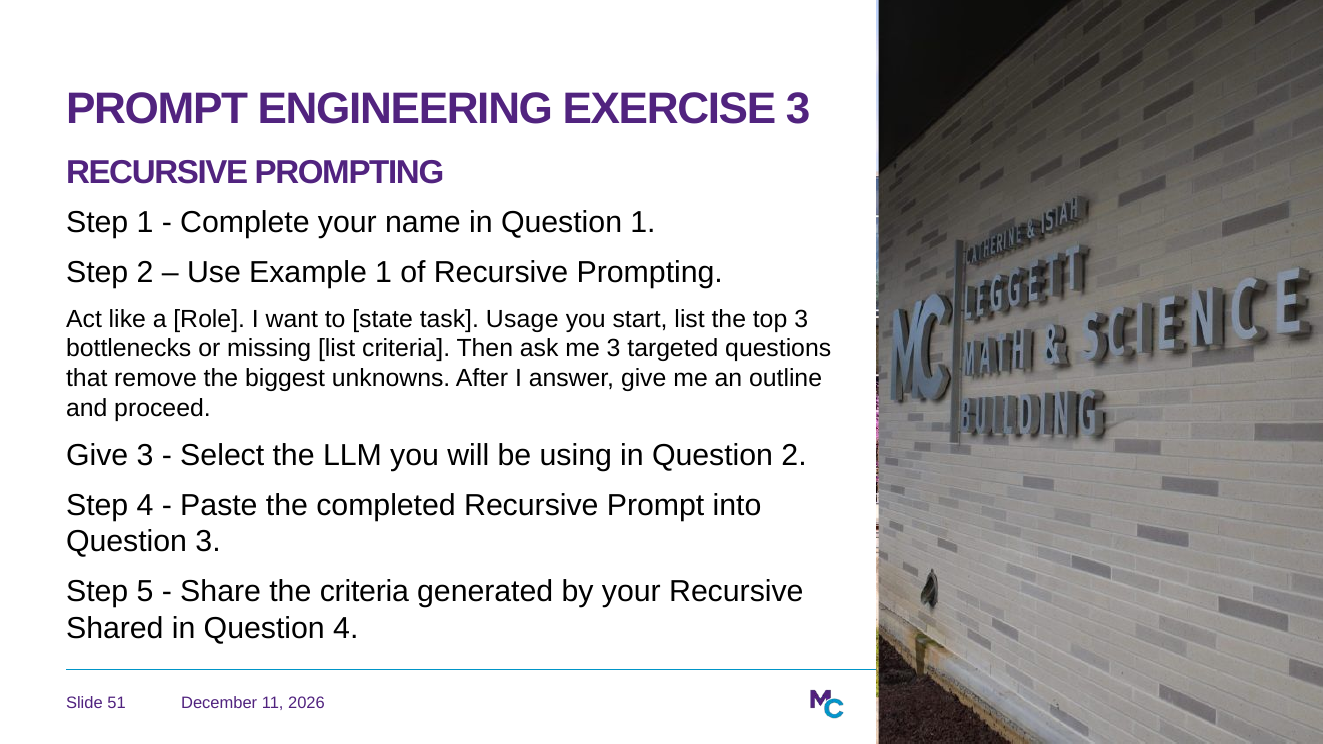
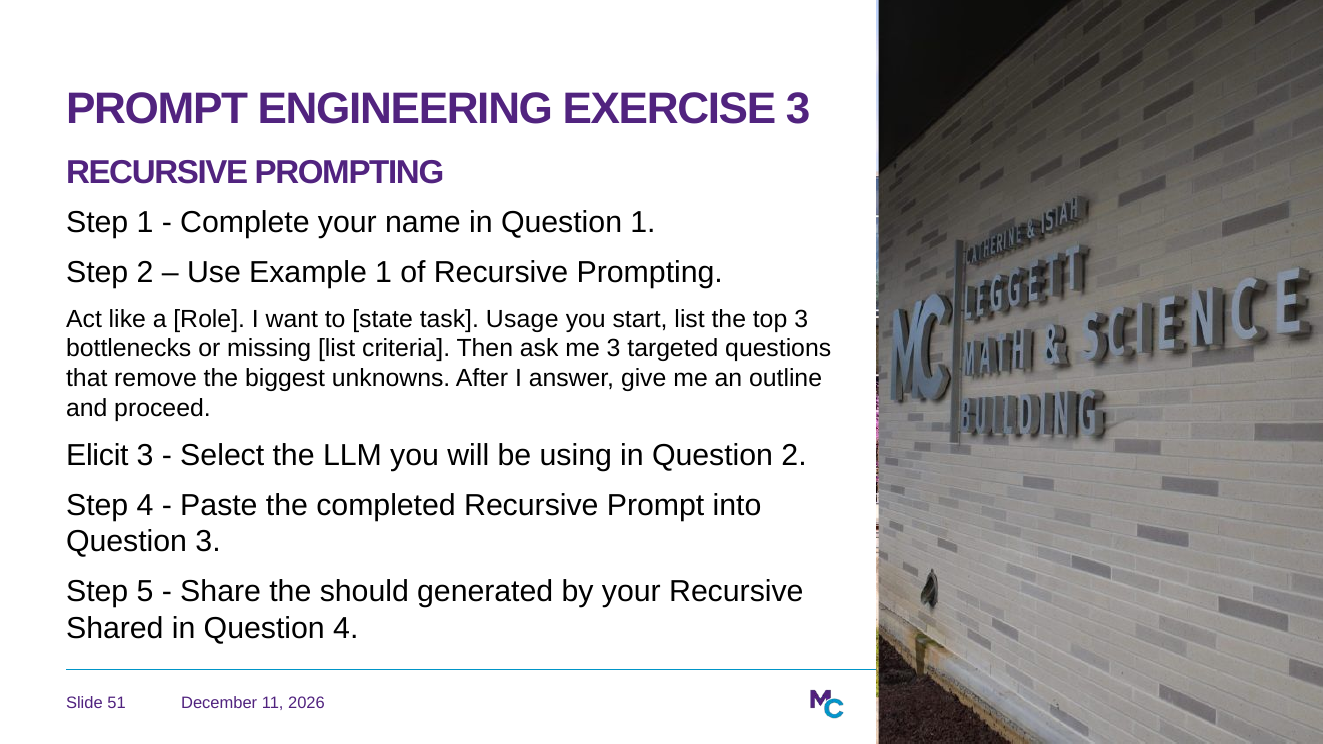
Give: Give -> Elicit (97, 455)
the criteria: criteria -> should (364, 592)
